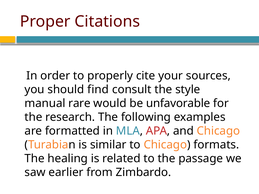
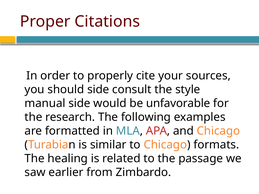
should find: find -> side (98, 90)
manual rare: rare -> side (79, 103)
